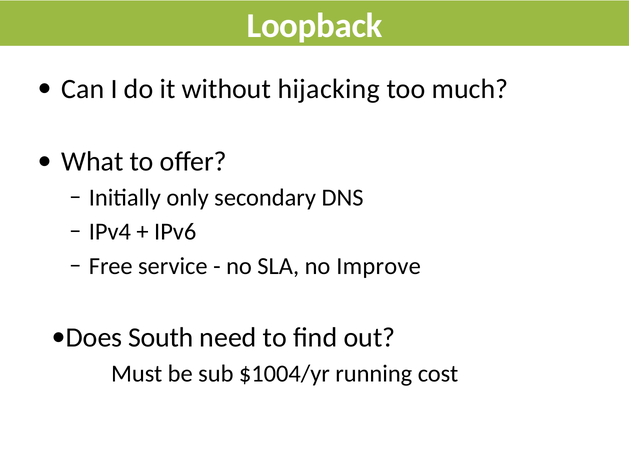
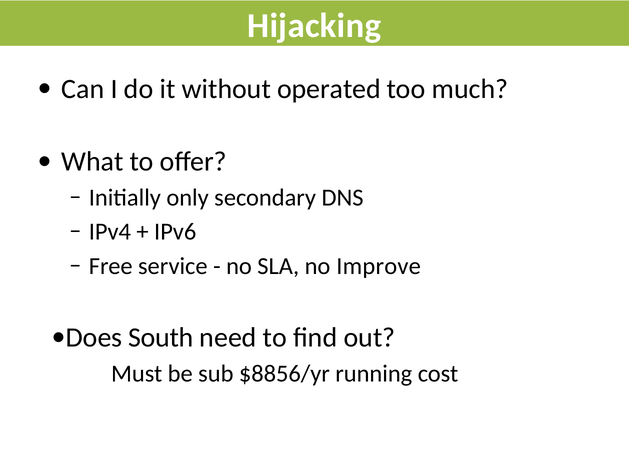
Loopback: Loopback -> Hijacking (314, 26)
hijacking: hijacking -> operated (329, 89)
$1004/yr: $1004/yr -> $8856/yr (284, 374)
